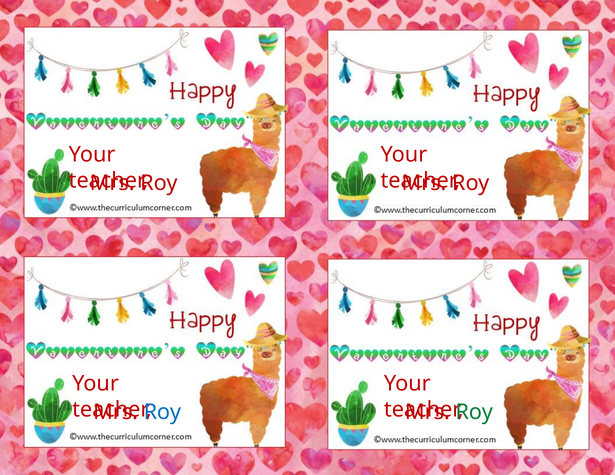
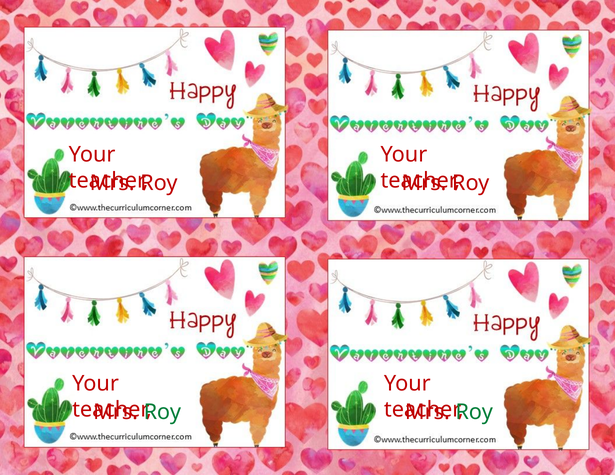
Roy colour: blue -> green (162, 412)
